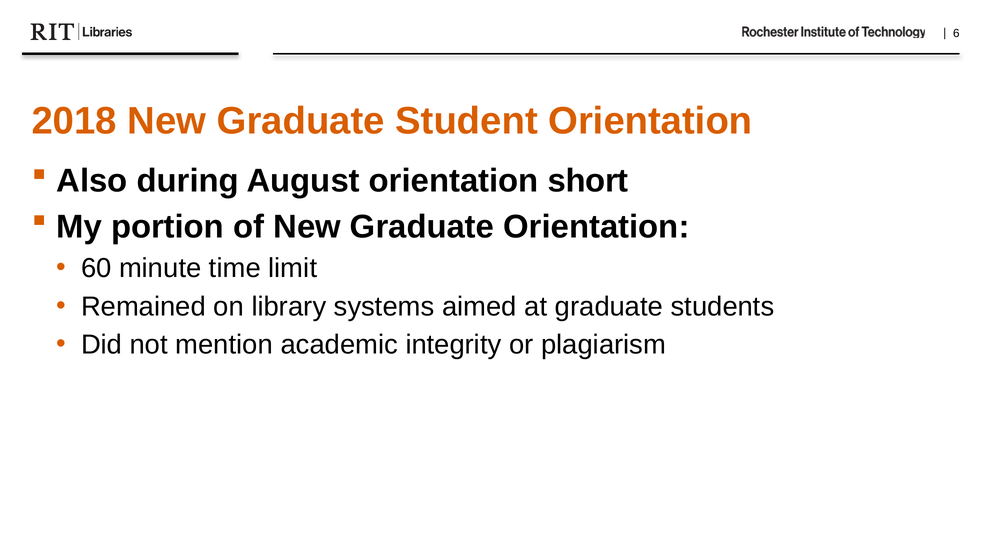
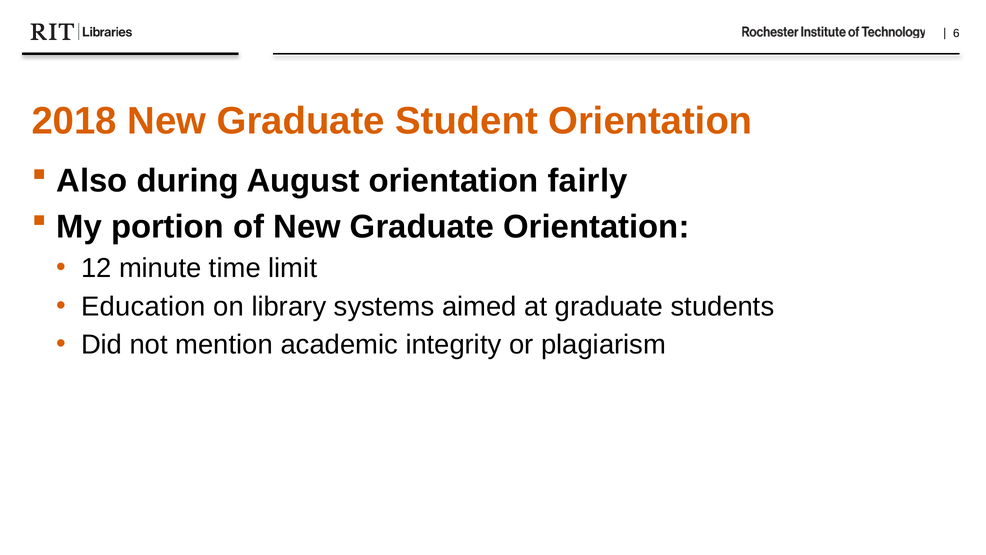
short: short -> fairly (588, 181)
60: 60 -> 12 (96, 268)
Remained: Remained -> Education (143, 306)
